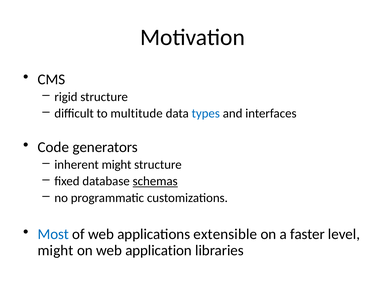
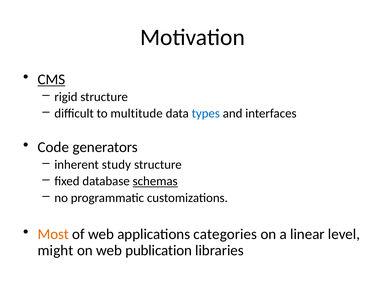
CMS underline: none -> present (51, 79)
inherent might: might -> study (116, 165)
Most colour: blue -> orange (53, 234)
extensible: extensible -> categories (225, 234)
faster: faster -> linear (307, 234)
application: application -> publication (159, 250)
